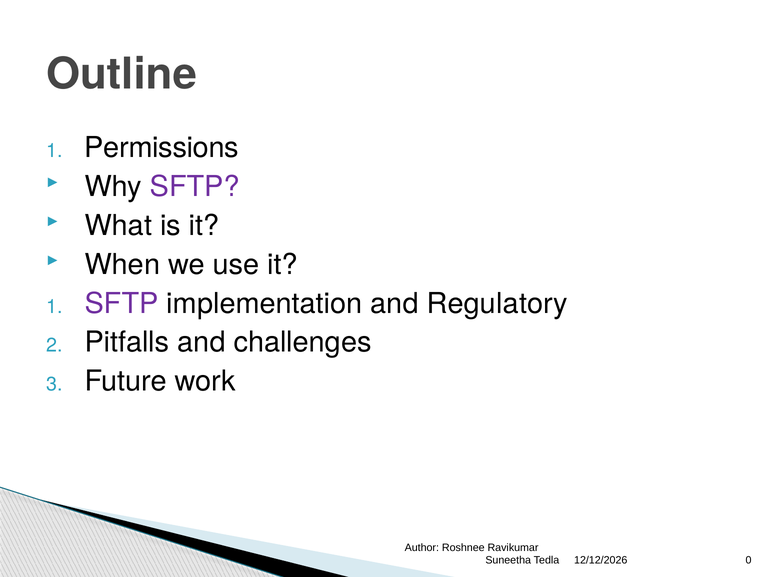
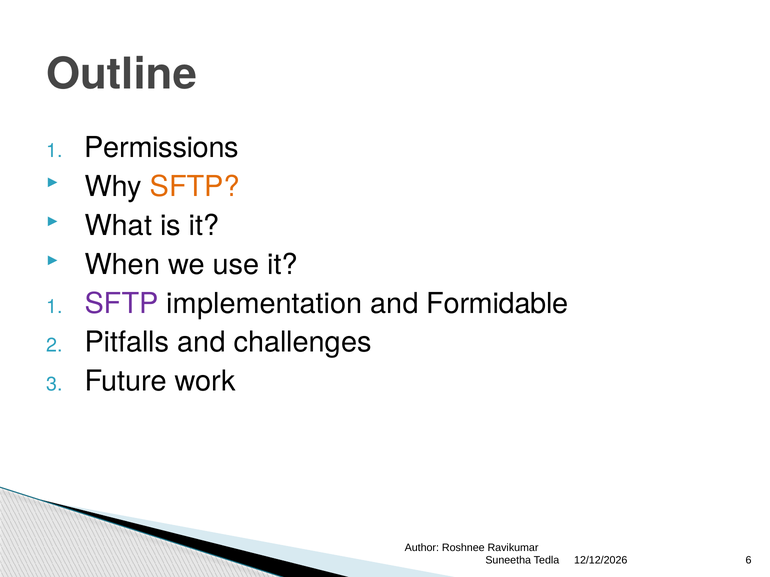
SFTP colour: purple -> orange (195, 187)
Regulatory: Regulatory -> Formidable (497, 304)
0: 0 -> 6 (749, 561)
